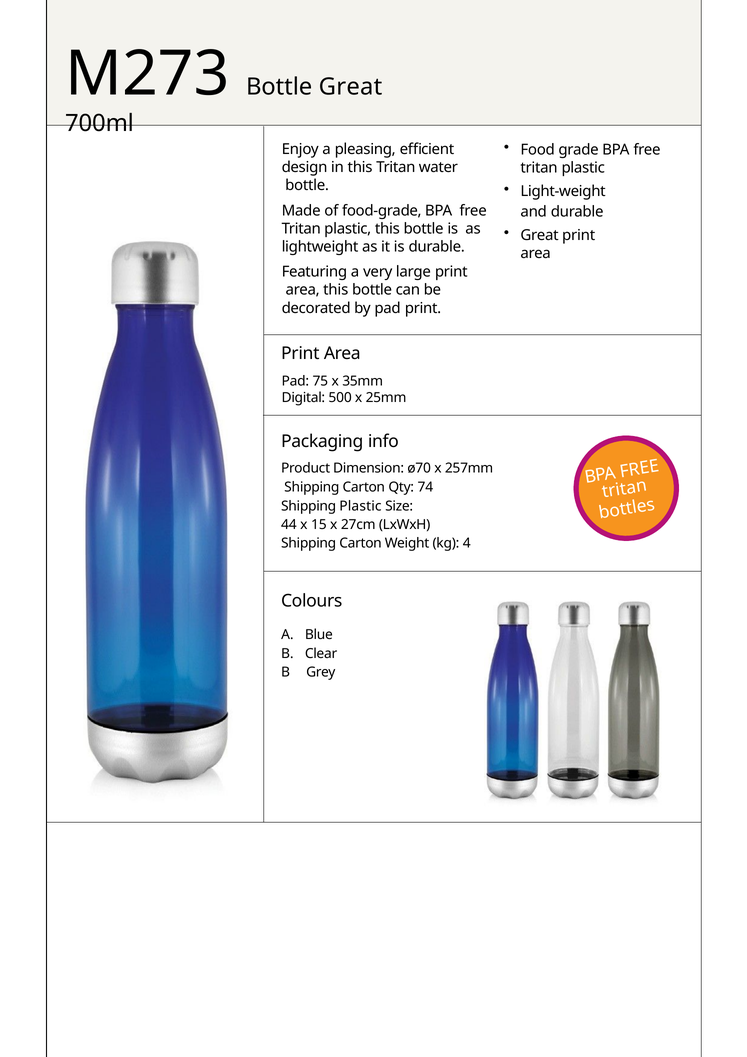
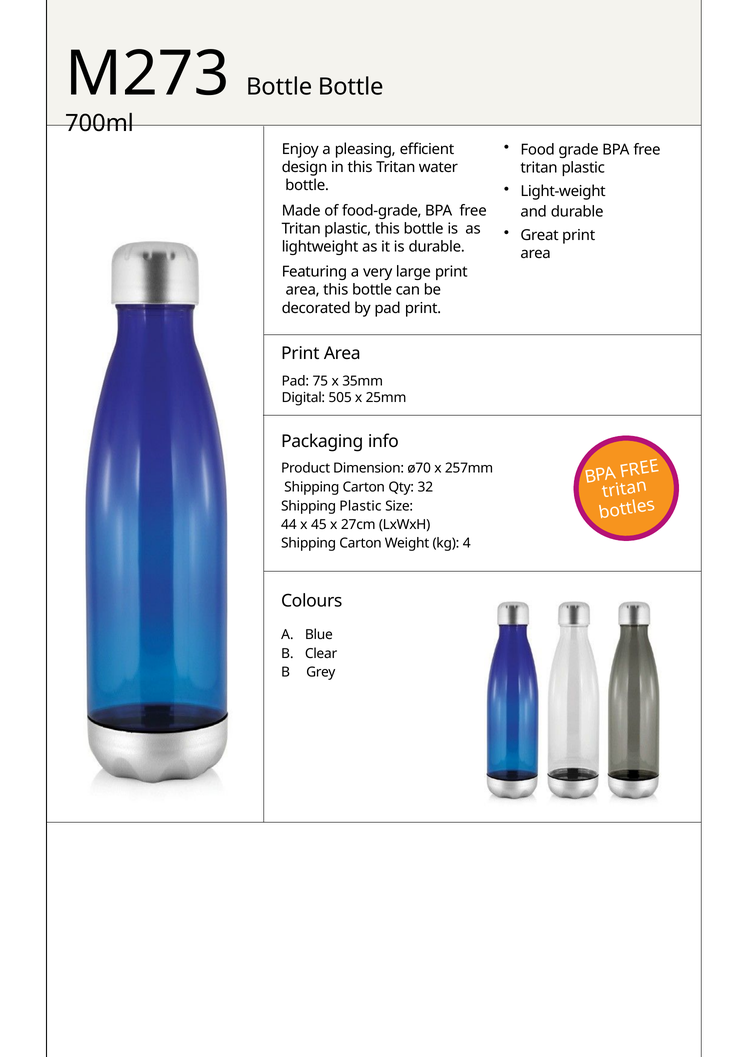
Bottle Great: Great -> Bottle (351, 87)
500: 500 -> 505 (340, 398)
74: 74 -> 32 (425, 487)
15: 15 -> 45 (319, 525)
